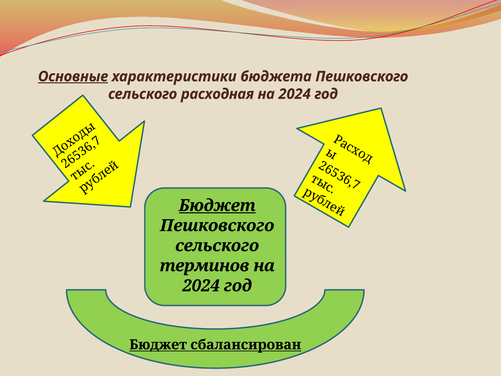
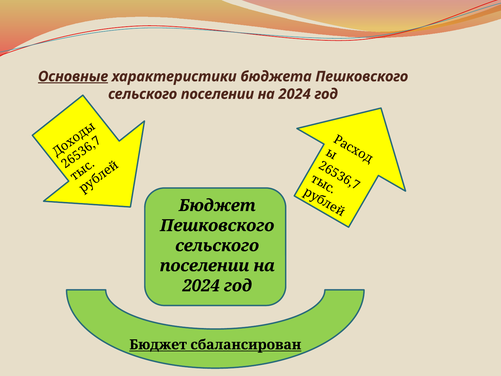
расходная: расходная -> поселении (217, 94)
Бюджет underline: present -> none (217, 205)
терминов: терминов -> поселении (204, 266)
